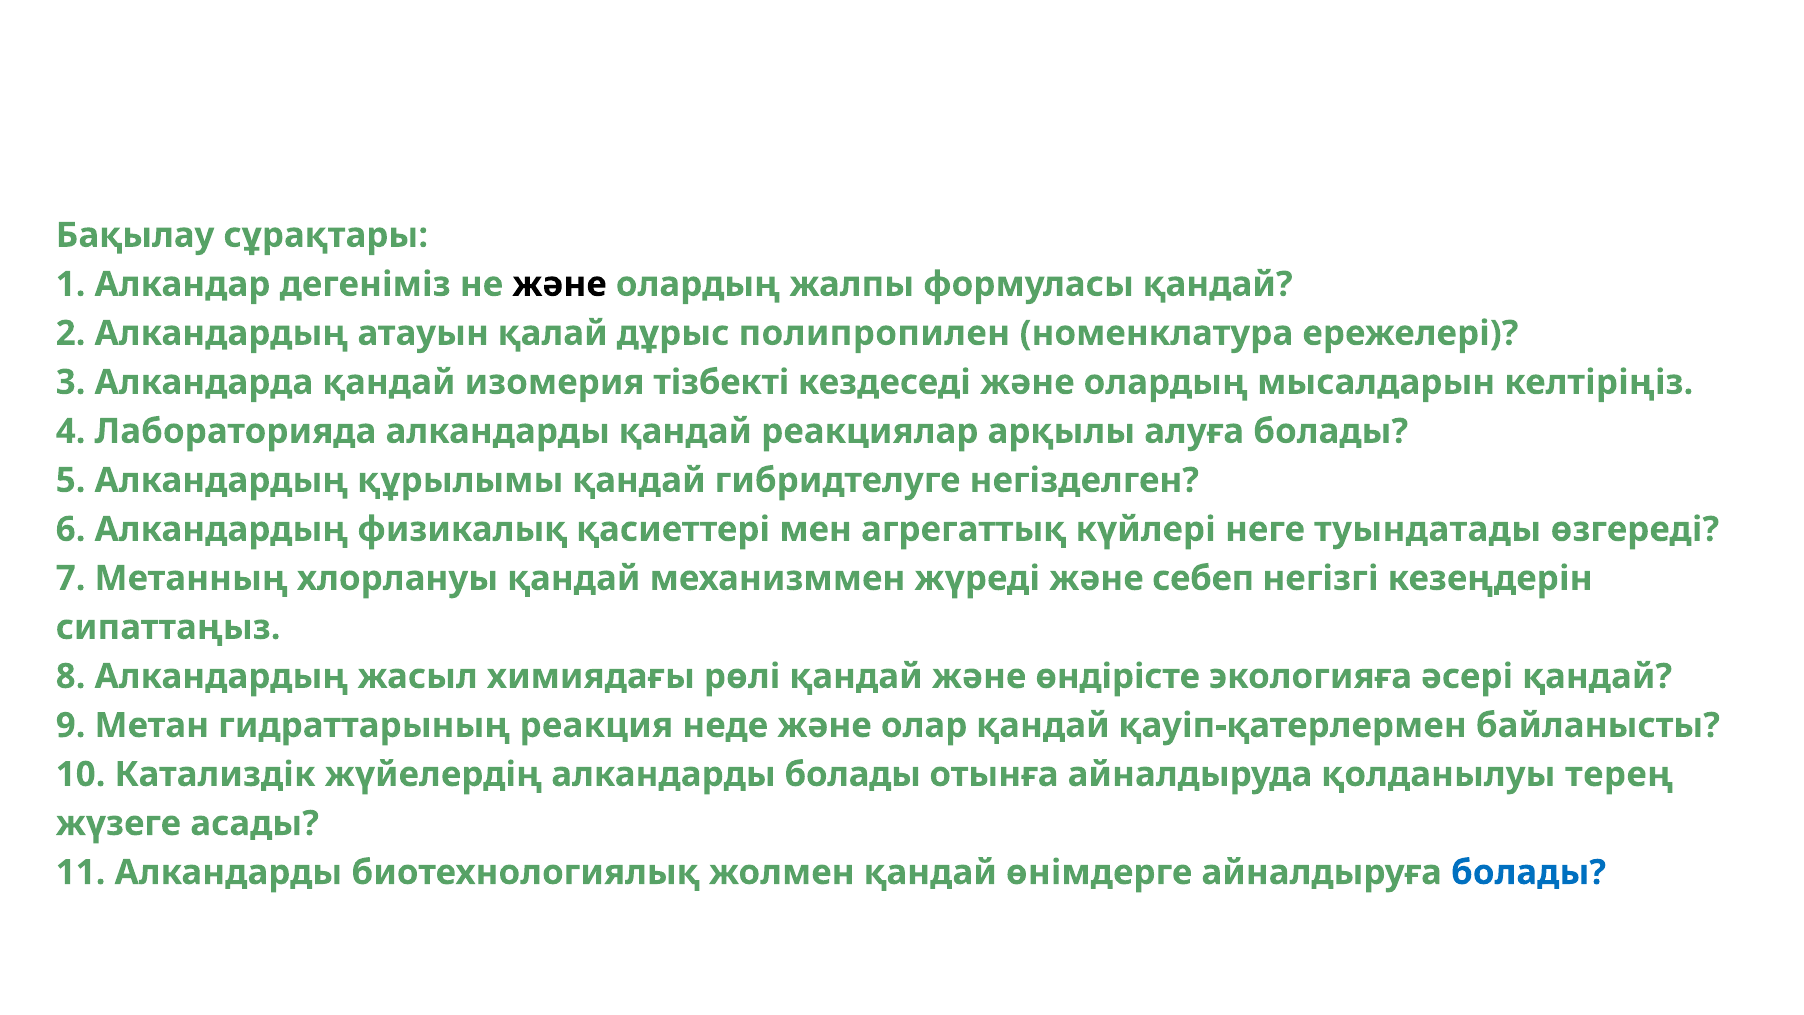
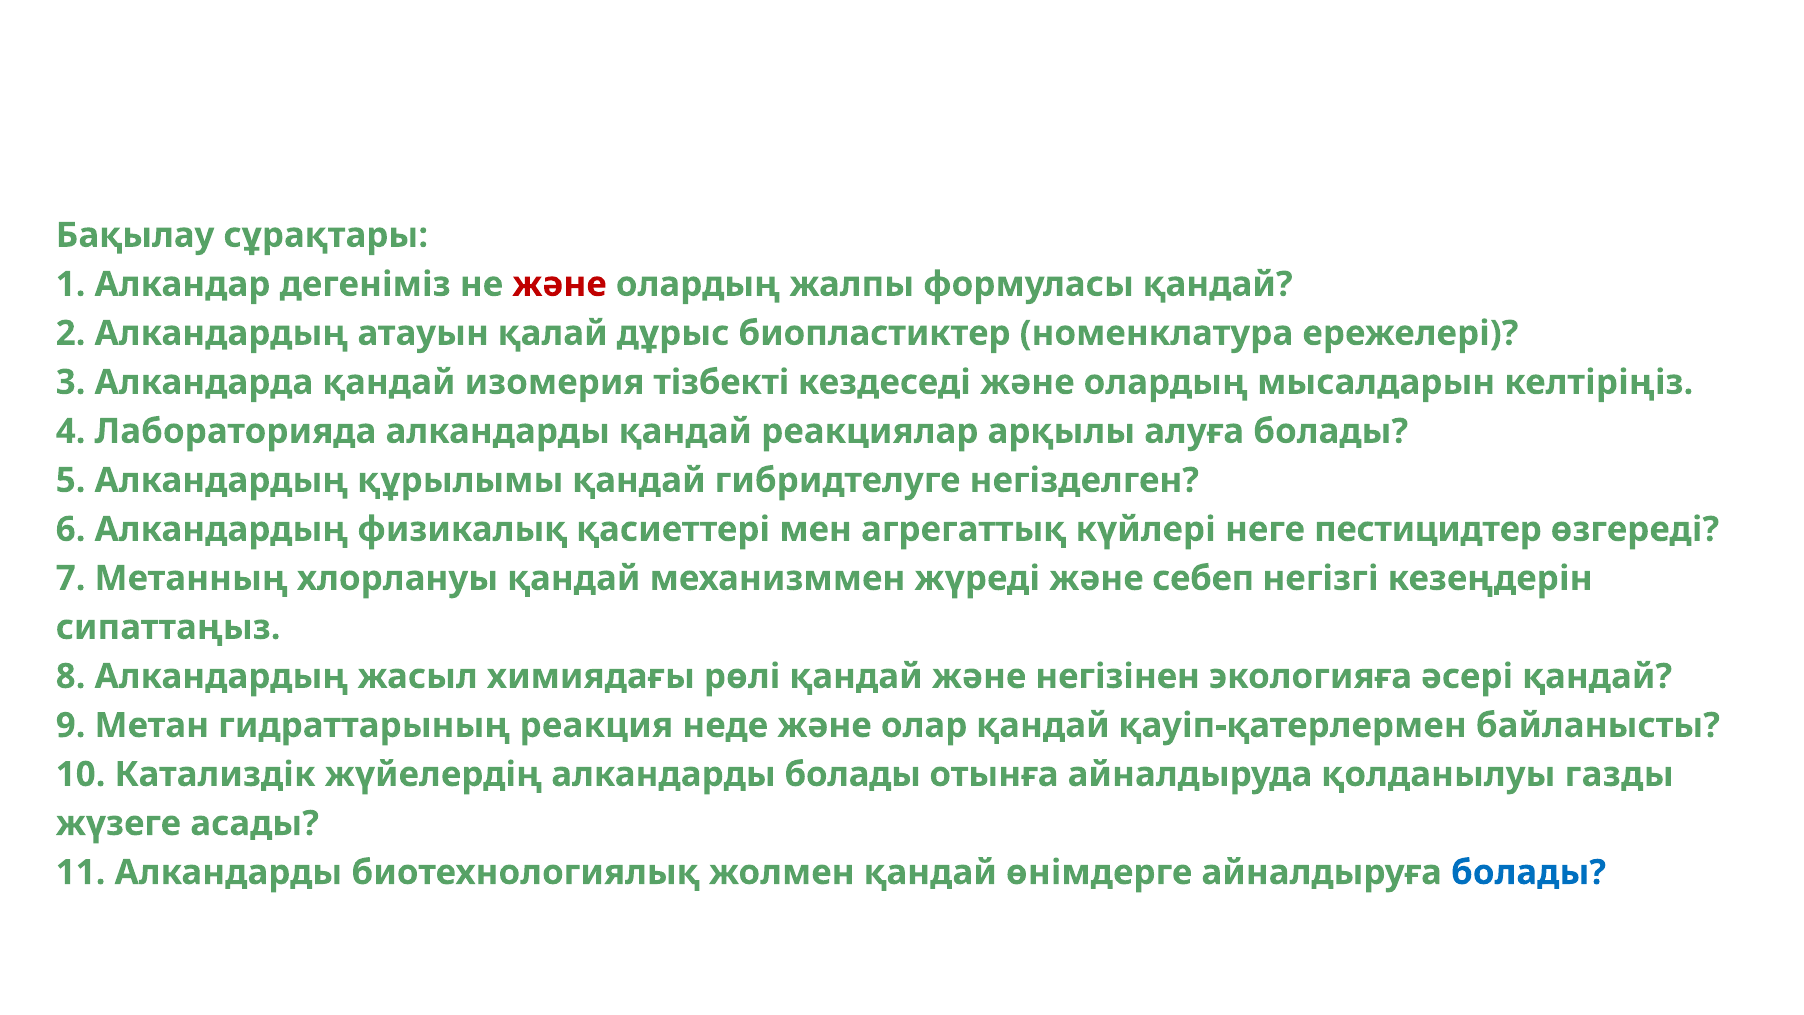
және colour: black -> red (559, 284)
полипропилен: полипропилен -> биопластиктер (875, 333)
туындатады: туындатады -> пестицидтер (1428, 529)
өндірісте: өндірісте -> негізінен (1118, 676)
терең: терең -> газды (1619, 774)
